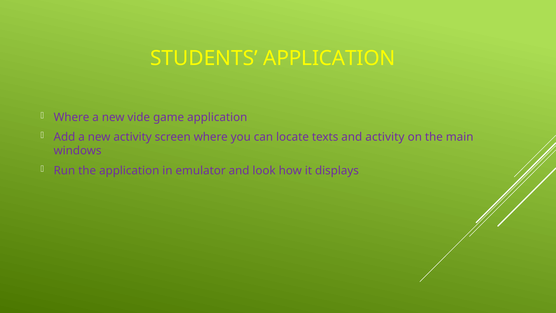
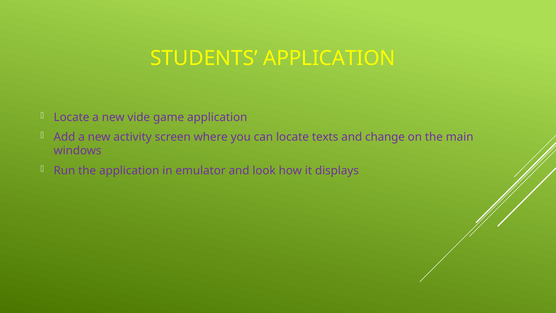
Where: Where -> Locate (71, 117)
and activity: activity -> change (385, 137)
